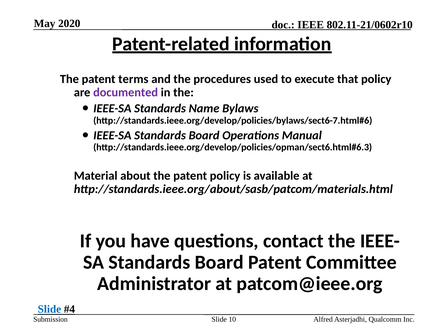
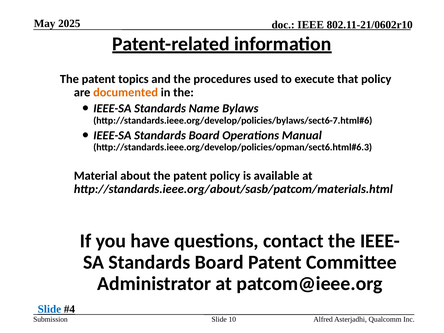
2020: 2020 -> 2025 (69, 24)
terms: terms -> topics (133, 79)
documented colour: purple -> orange (126, 92)
